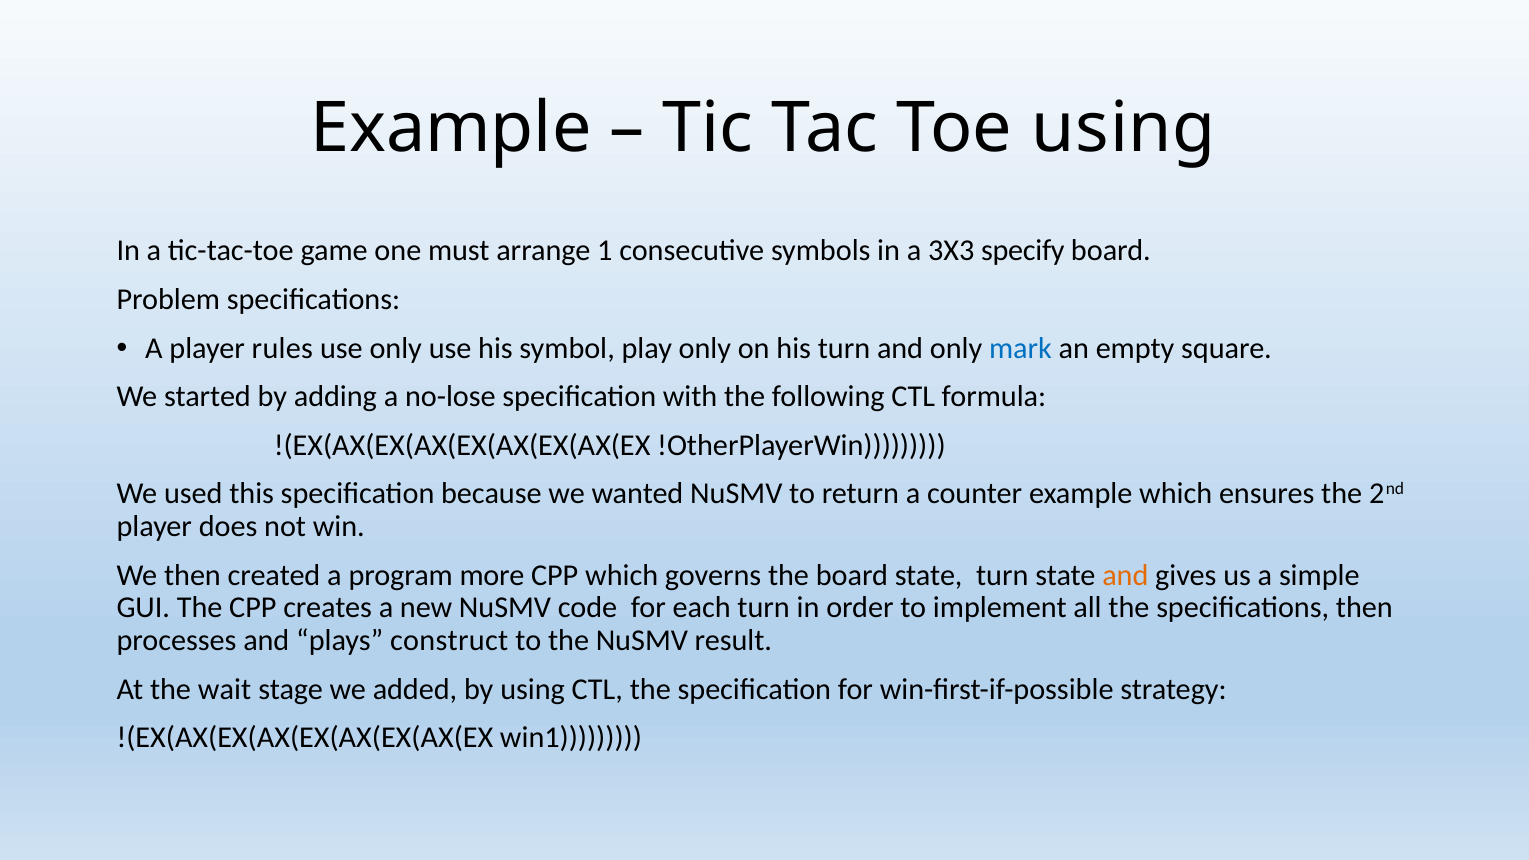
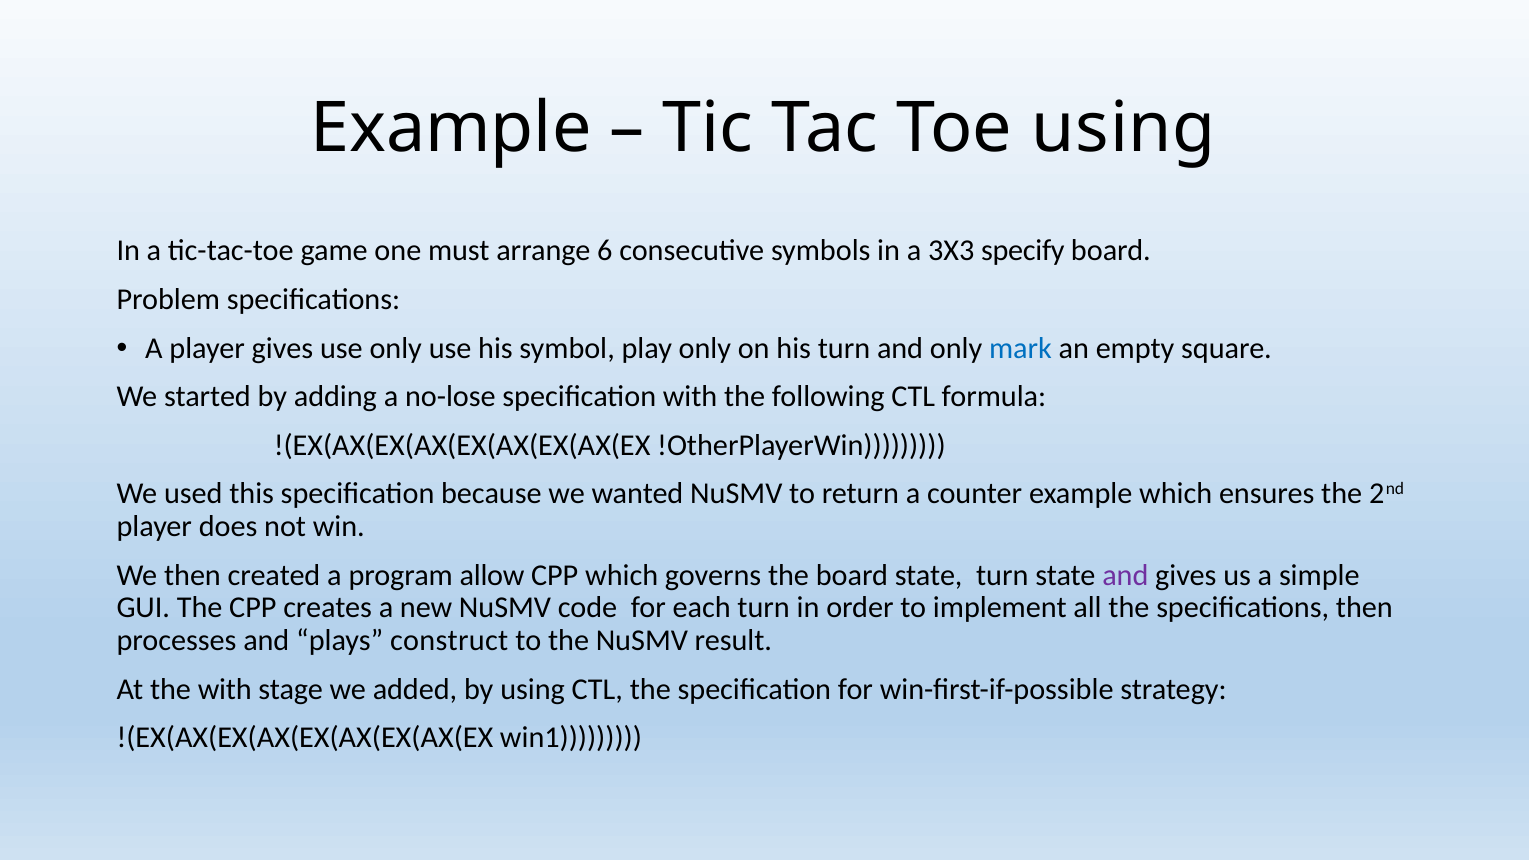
1: 1 -> 6 (605, 251)
player rules: rules -> gives (283, 348)
more: more -> allow (492, 575)
and colour: orange -> purple (1125, 575)
the wait: wait -> with (225, 689)
